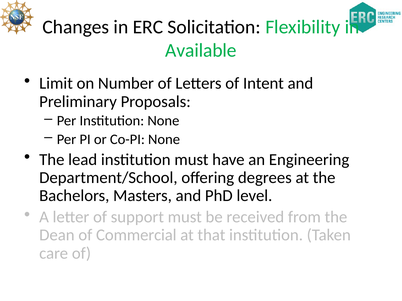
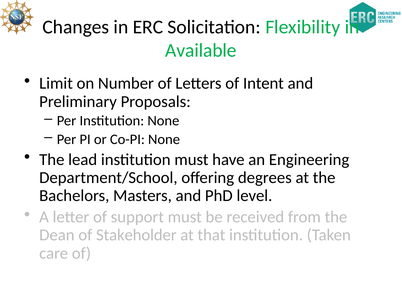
Commercial: Commercial -> Stakeholder (136, 236)
